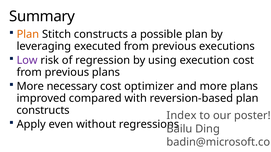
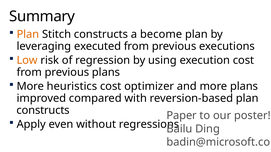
possible: possible -> become (161, 34)
Low colour: purple -> orange (27, 60)
necessary: necessary -> heuristics (72, 87)
Index: Index -> Paper (182, 116)
